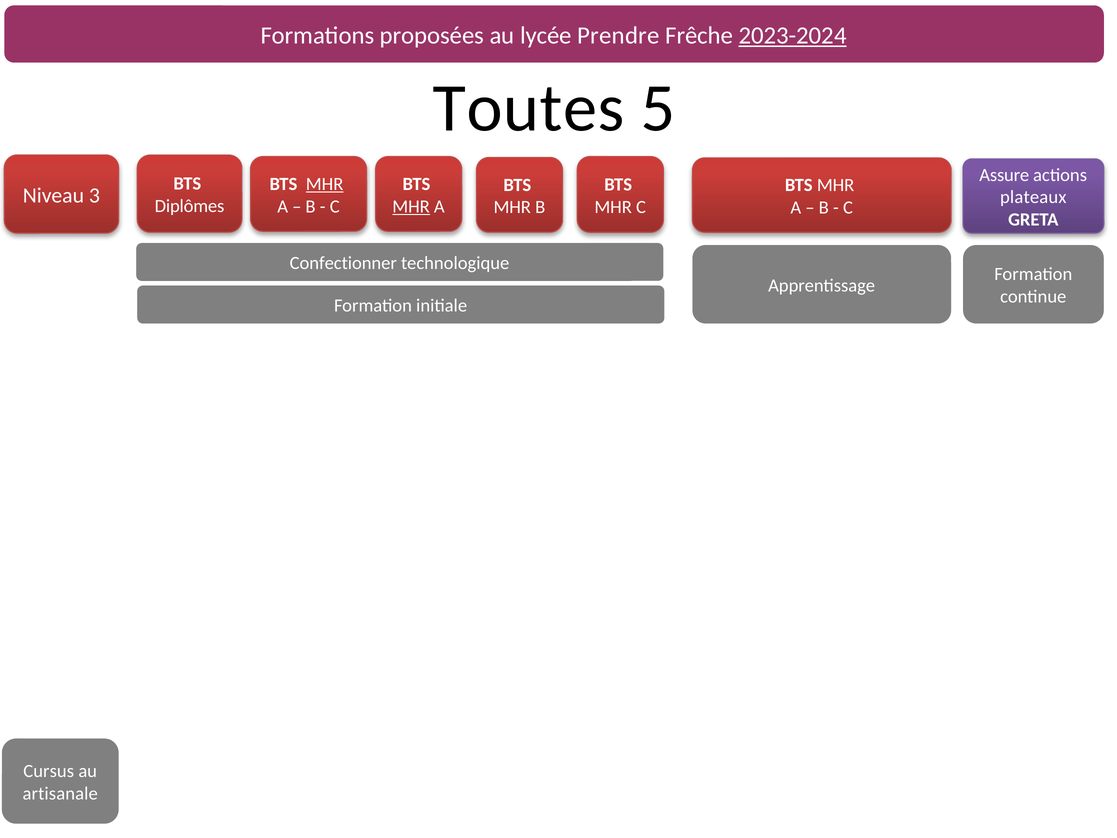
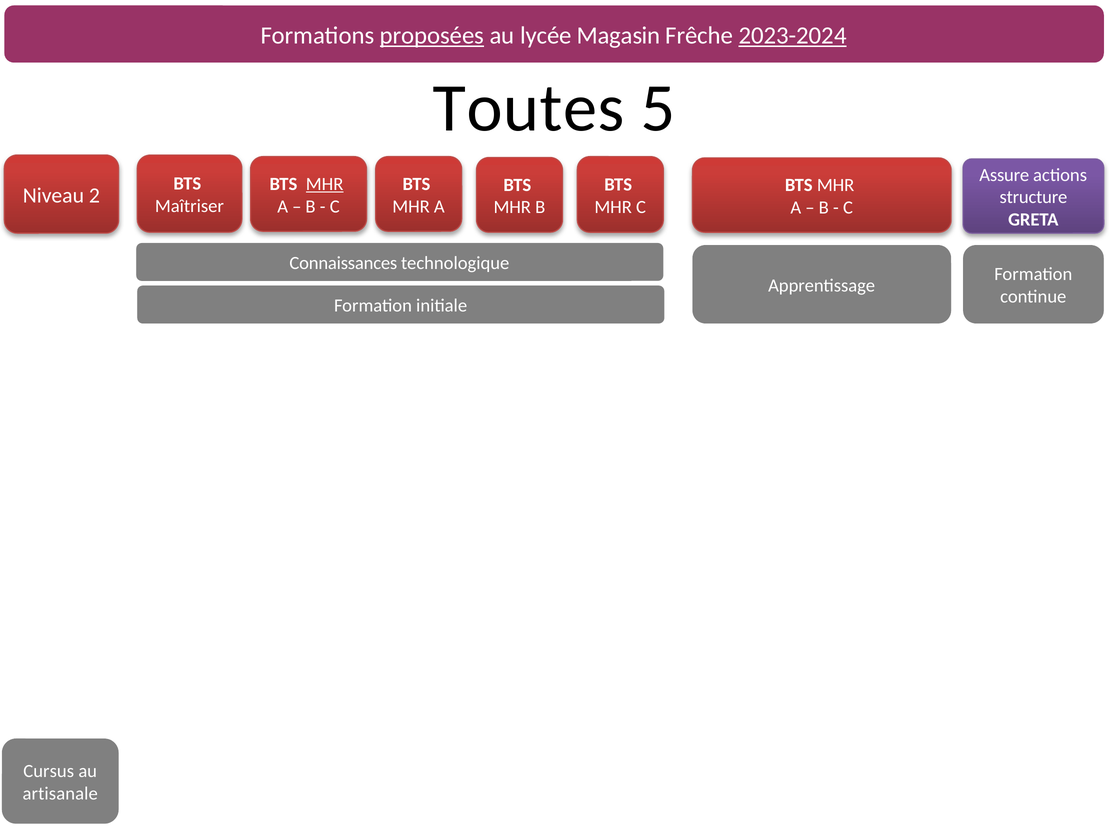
proposées underline: none -> present (432, 36)
Prendre: Prendre -> Magasin (619, 36)
3: 3 -> 2 (94, 196)
plateaux: plateaux -> structure (1033, 197)
Diplômes: Diplômes -> Maîtriser (189, 206)
MHR underline: present -> none (411, 206)
Confectionner: Confectionner -> Connaissances (343, 263)
